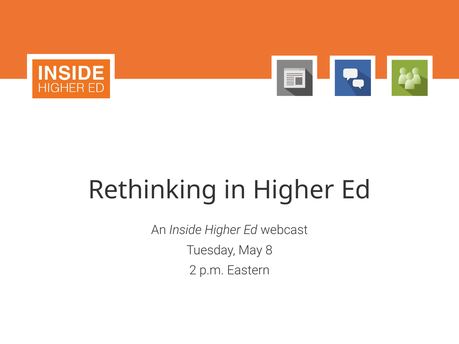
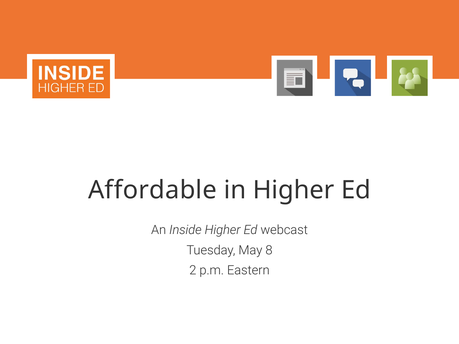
Rethinking: Rethinking -> Affordable (152, 190)
